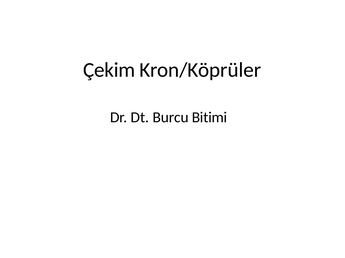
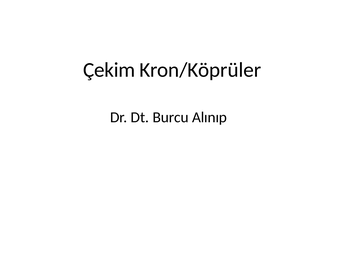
Bitimi: Bitimi -> Alınıp (210, 118)
